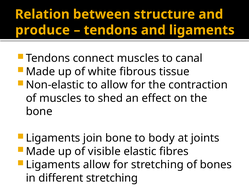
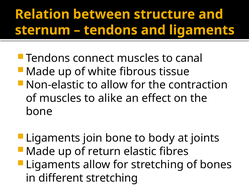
produce: produce -> sternum (43, 30)
shed: shed -> alike (110, 98)
visible: visible -> return (104, 151)
